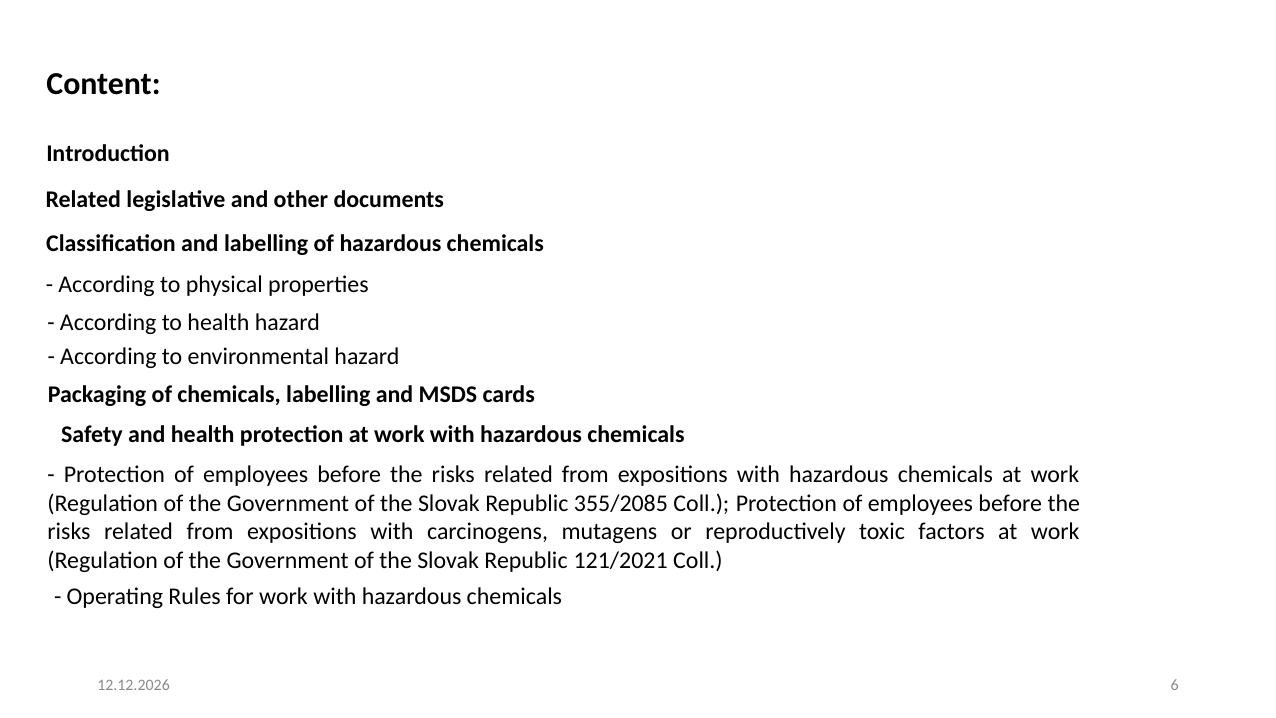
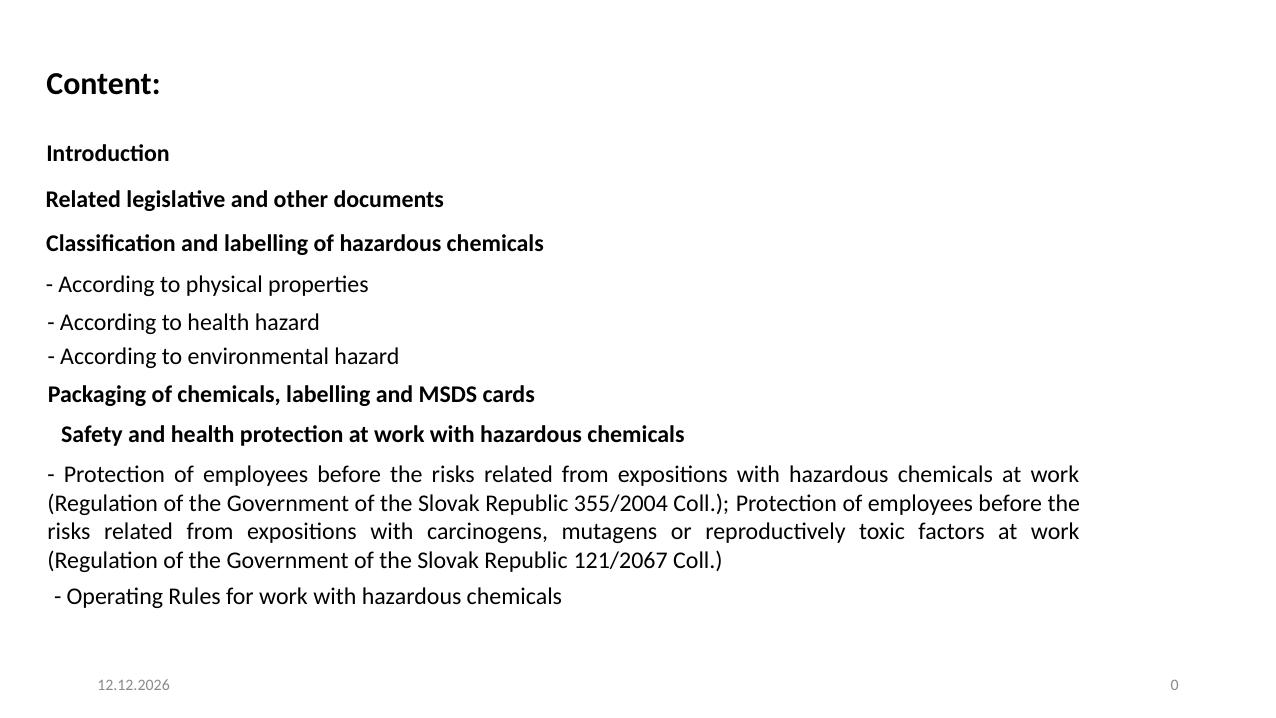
355/2085: 355/2085 -> 355/2004 (621, 503)
121/2021: 121/2021 -> 121/2067 (621, 561)
6: 6 -> 0 (1175, 685)
